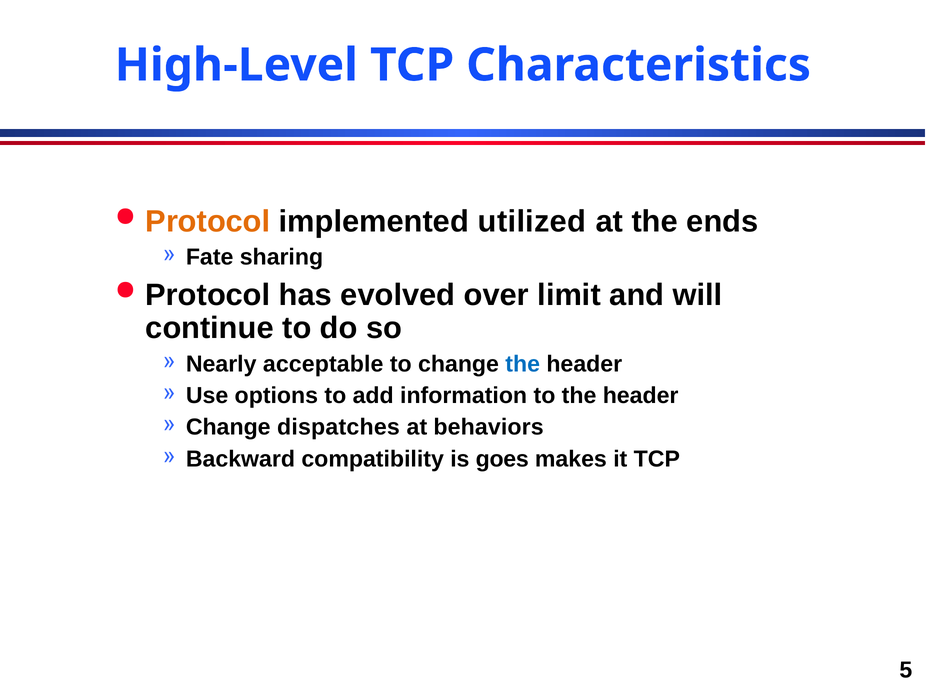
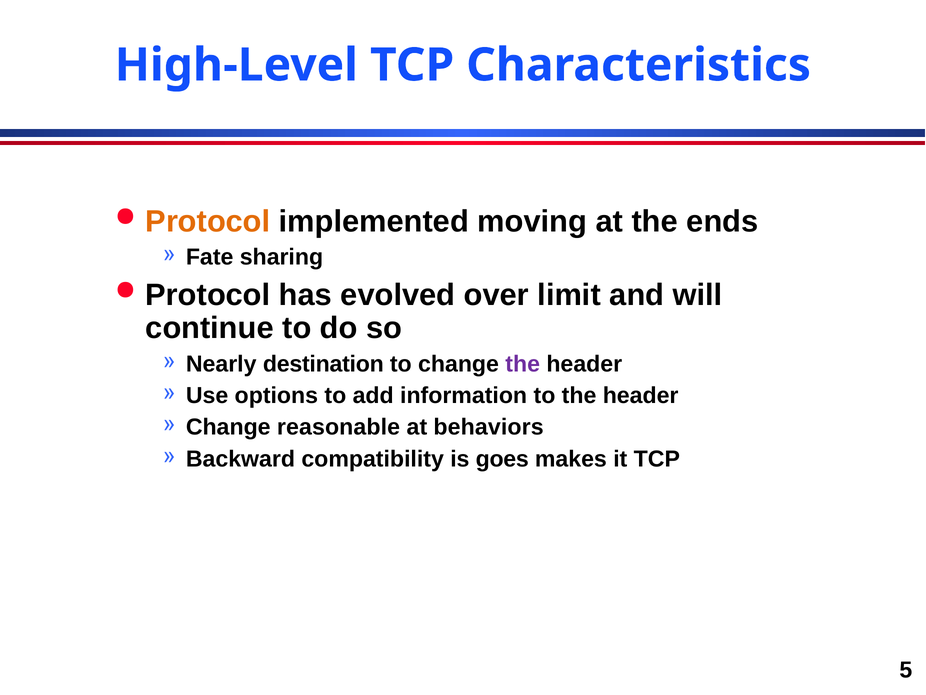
utilized: utilized -> moving (532, 221)
acceptable: acceptable -> destination (323, 364)
the colour: blue -> purple (523, 364)
dispatches: dispatches -> reasonable (339, 427)
